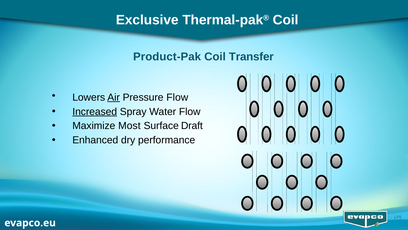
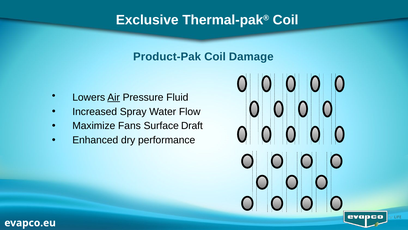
Transfer: Transfer -> Damage (251, 57)
Pressure Flow: Flow -> Fluid (177, 97)
Increased underline: present -> none (95, 111)
Most: Most -> Fans (129, 126)
